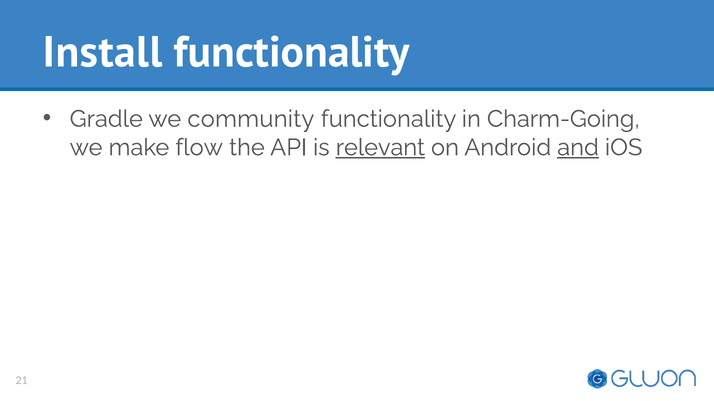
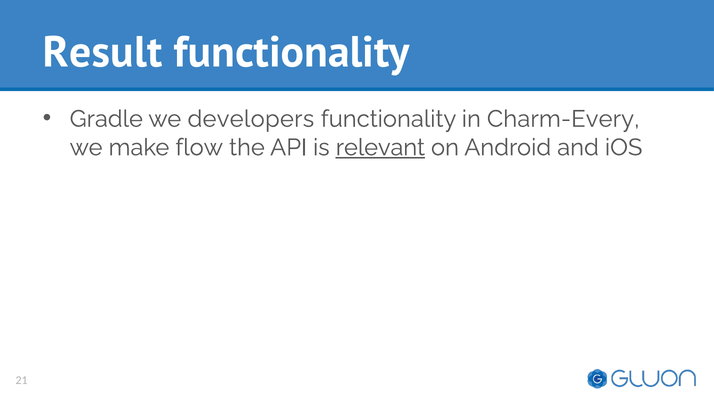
Install: Install -> Result (103, 53)
community: community -> developers (251, 119)
Charm-Going: Charm-Going -> Charm-Every (563, 119)
and underline: present -> none (578, 148)
